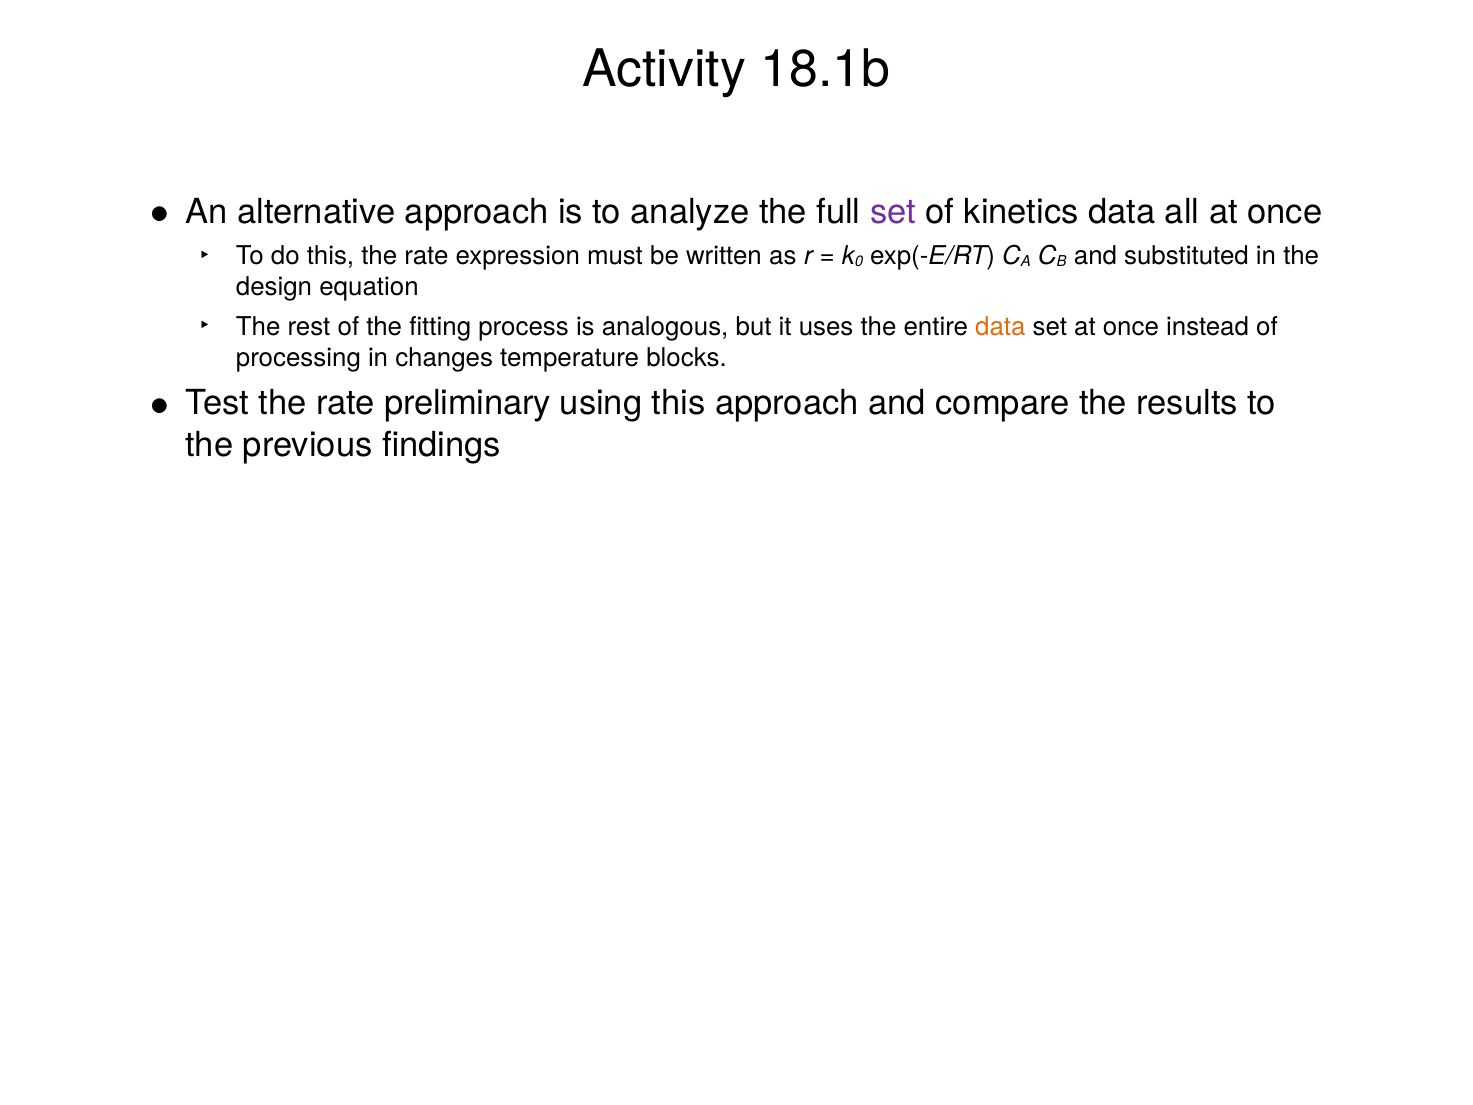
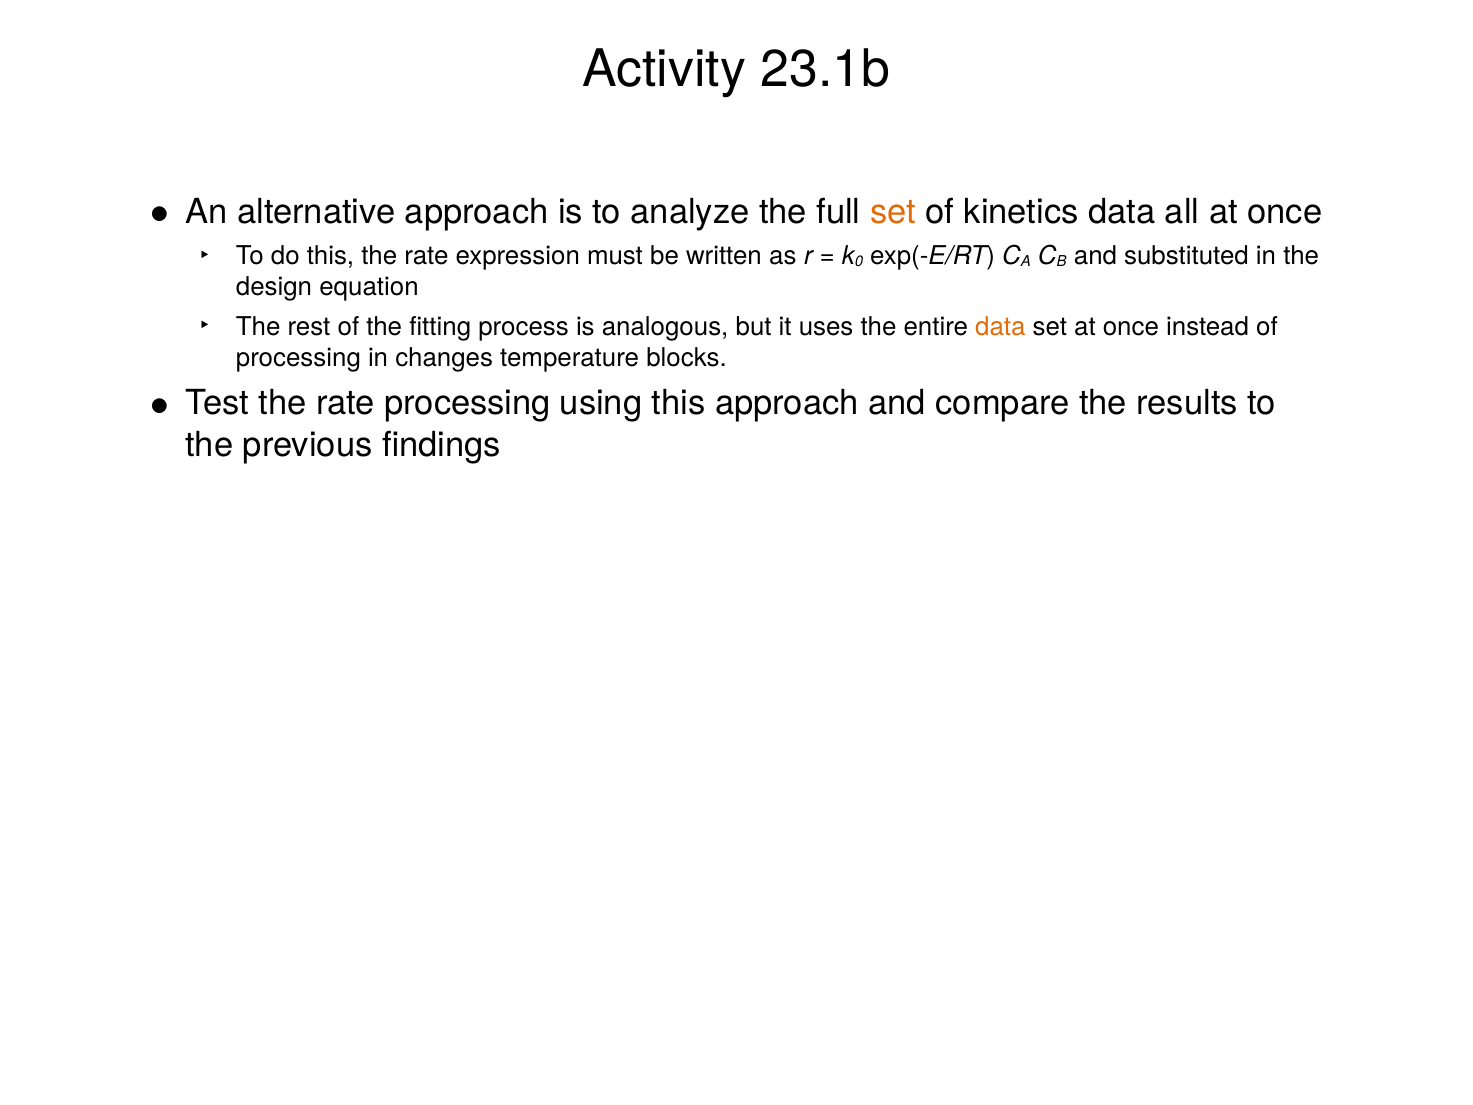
18.1b: 18.1b -> 23.1b (825, 69)
set colour: purple -> orange (893, 212)
rate preliminary: preliminary -> processing (467, 403)
